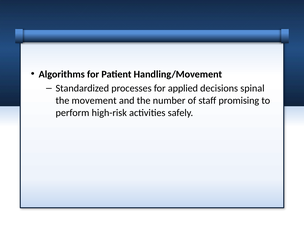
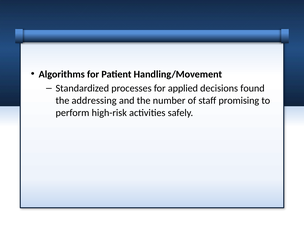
spinal: spinal -> found (252, 88)
movement: movement -> addressing (94, 101)
